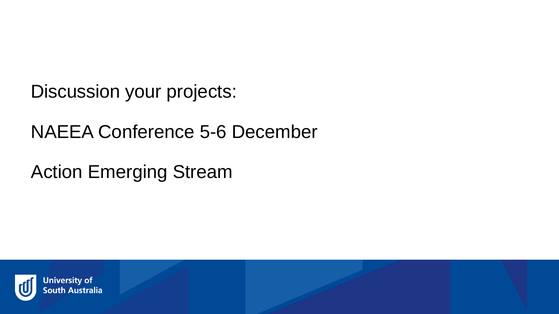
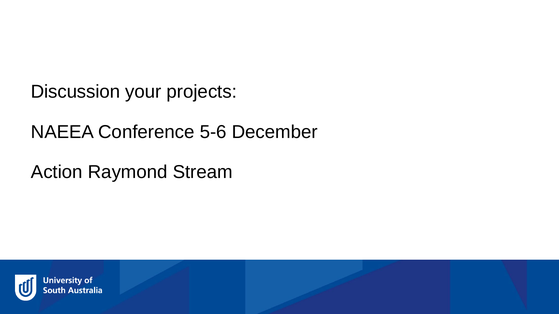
Emerging: Emerging -> Raymond (128, 172)
